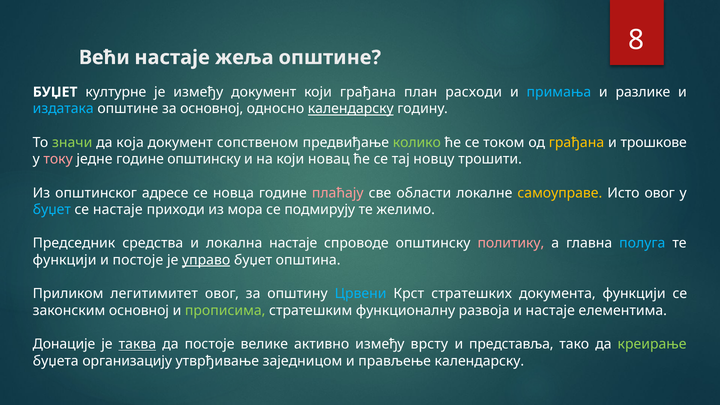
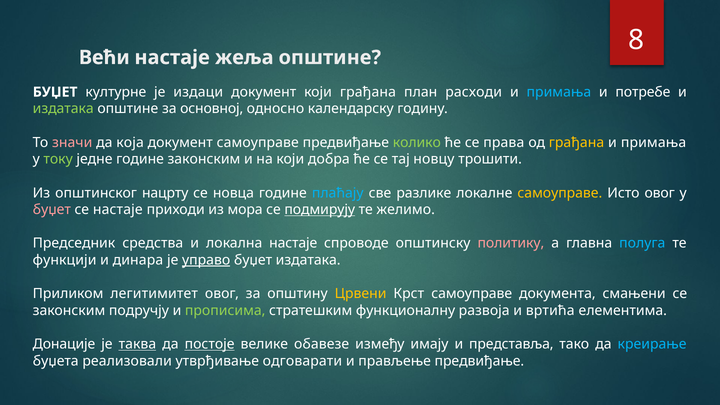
је између: између -> издаци (198, 92)
разлике: разлике -> потребе (643, 92)
издатака colour: light blue -> light green (63, 109)
календарску underline: present -> none (351, 109)
значи colour: light green -> pink (72, 142)
документ сопственом: сопственом -> самоуправе (258, 142)
током: током -> права (504, 142)
трошкове: трошкове -> примања (654, 142)
току colour: pink -> light green (58, 159)
године општинску: општинску -> законским (204, 159)
новац: новац -> добра (329, 159)
адресе: адресе -> нацрту (165, 193)
плаћају colour: pink -> light blue (338, 193)
области: области -> разлике (424, 193)
буџет colour: light blue -> pink (52, 210)
подмирују underline: none -> present (320, 210)
и постоје: постоје -> динара (138, 260)
буџет општина: општина -> издатака (308, 260)
Црвени colour: light blue -> yellow (361, 294)
Крст стратешких: стратешких -> самоуправе (472, 294)
документа функцији: функцији -> смањени (634, 294)
законским основној: основној -> подручју (139, 311)
и настаје: настаје -> вртића (550, 311)
постоје underline: none -> present (210, 344)
активно: активно -> обавезе (322, 344)
врсту: врсту -> имају (429, 344)
креирање colour: light green -> light blue (652, 344)
организацију: организацију -> реализовали (127, 361)
заједницом: заједницом -> одговарати (302, 361)
прављење календарску: календарску -> предвиђање (479, 361)
